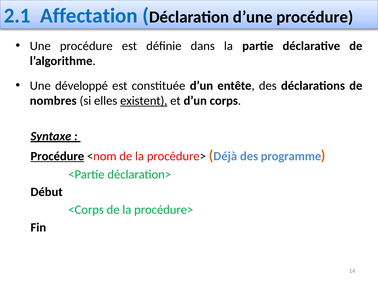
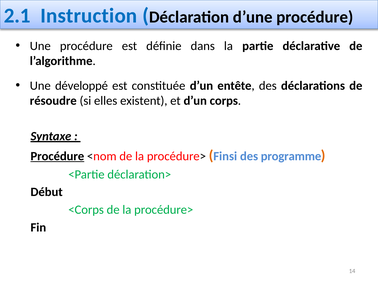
Affectation: Affectation -> Instruction (89, 16)
nombres: nombres -> résoudre (53, 101)
existent underline: present -> none (144, 101)
Déjà: Déjà -> Finsi (225, 156)
